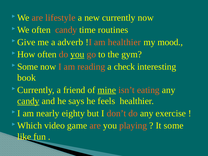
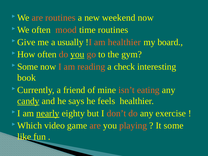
are lifestyle: lifestyle -> routines (60, 18)
new currently: currently -> weekend (119, 18)
often candy: candy -> mood (66, 30)
adverb: adverb -> usually (70, 42)
mood: mood -> board (170, 42)
mine underline: present -> none (107, 90)
nearly underline: none -> present (48, 113)
